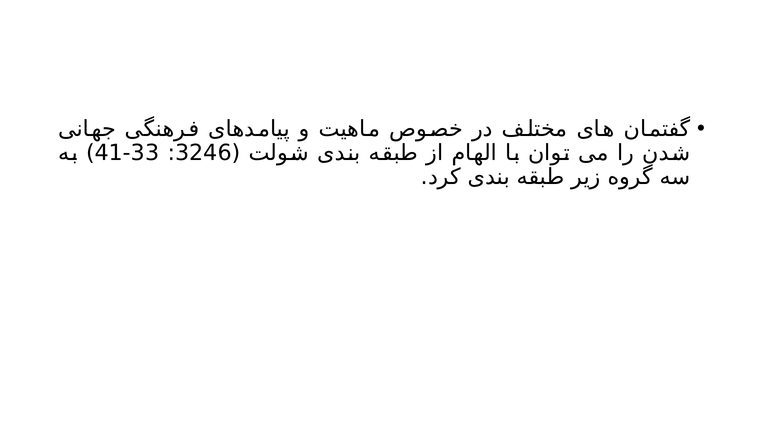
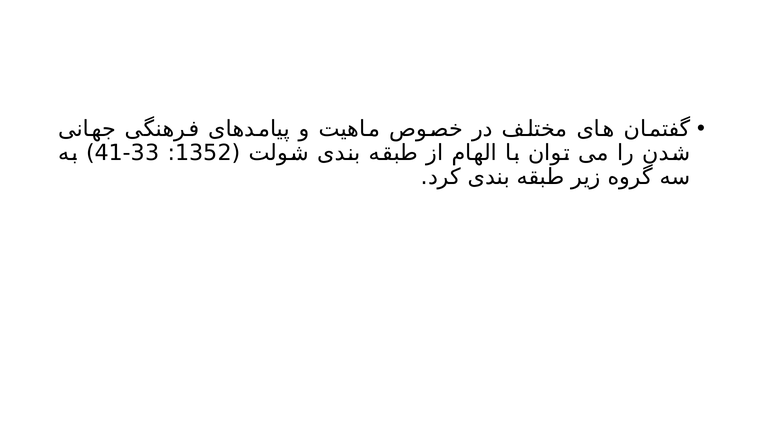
3246: 3246 -> 1352 (203, 153)
